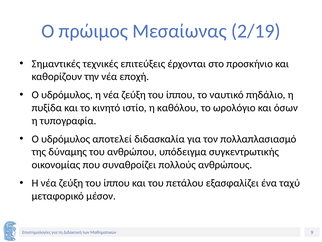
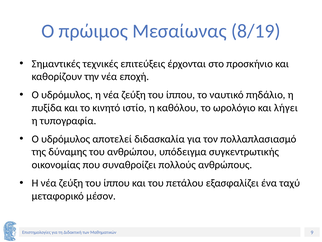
2/19: 2/19 -> 8/19 (256, 31)
όσων: όσων -> λήγει (286, 108)
